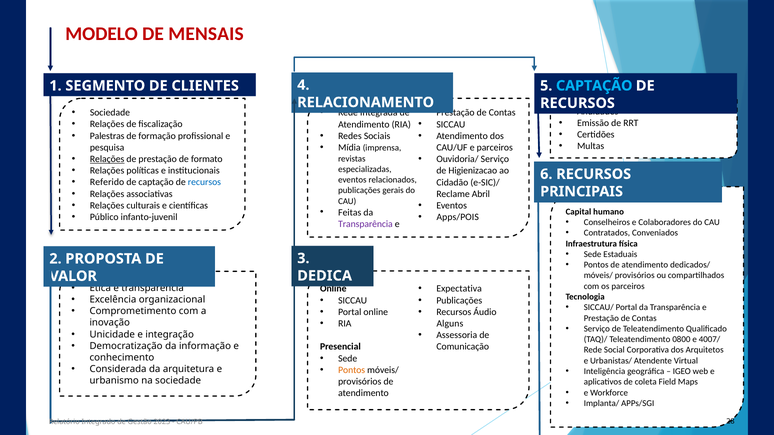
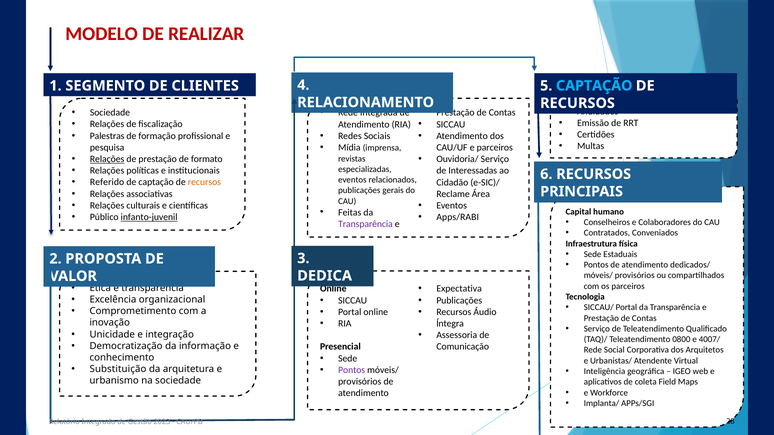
MENSAIS: MENSAIS -> REALIZAR (206, 34)
Higienizacao: Higienizacao -> Interessadas (473, 171)
recursos colour: blue -> orange (204, 182)
Abril: Abril -> Área (481, 194)
infanto-juvenil underline: none -> present (149, 217)
Apps/POIS: Apps/POIS -> Apps/RABI (458, 217)
Alguns: Alguns -> Íntegra (450, 324)
Considerada: Considerada -> Substituição (118, 369)
Pontos colour: orange -> purple (352, 370)
